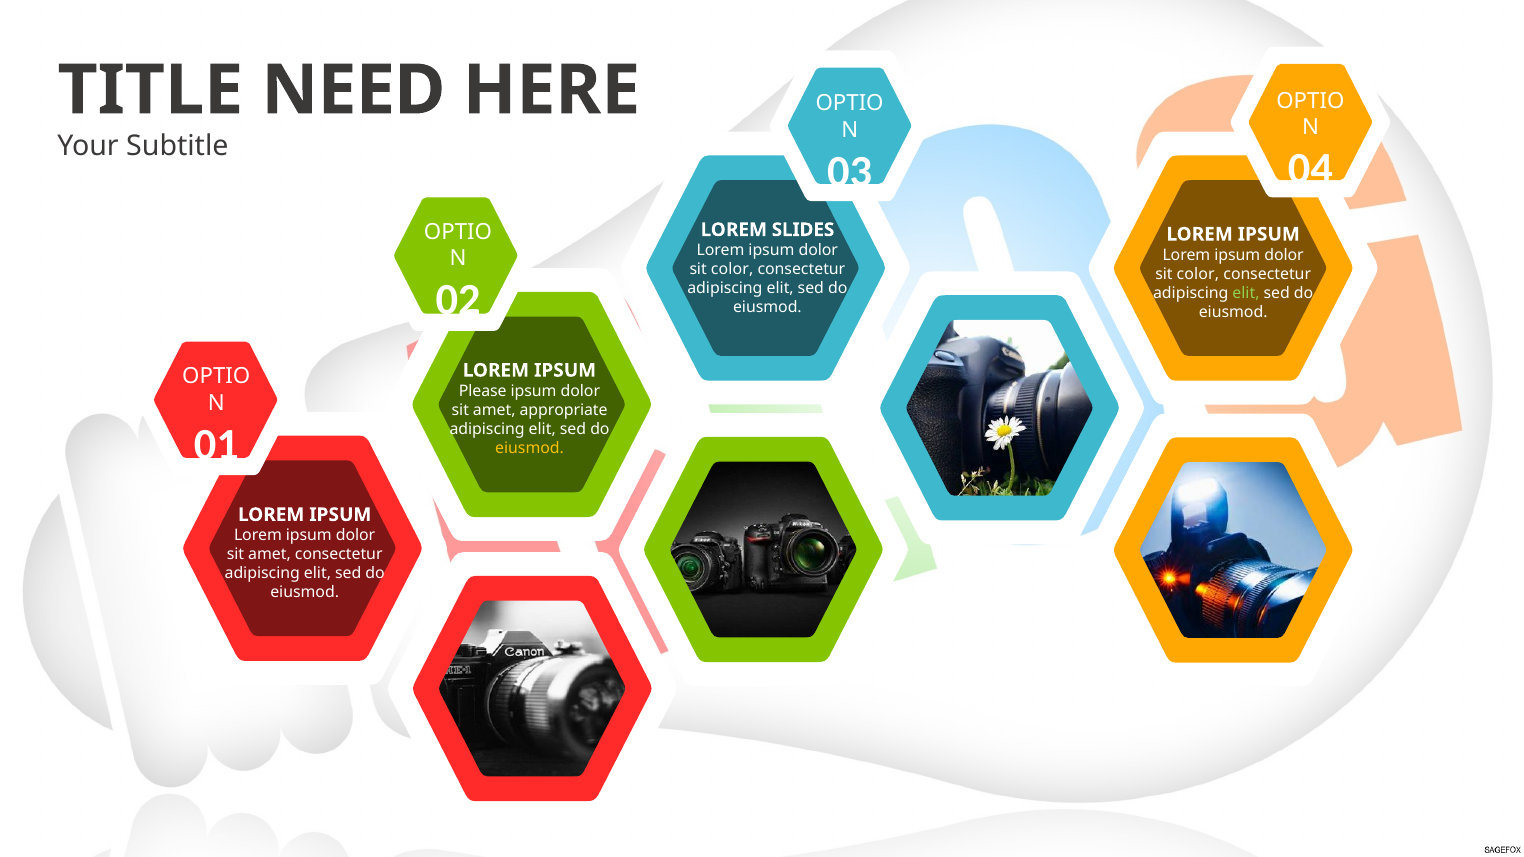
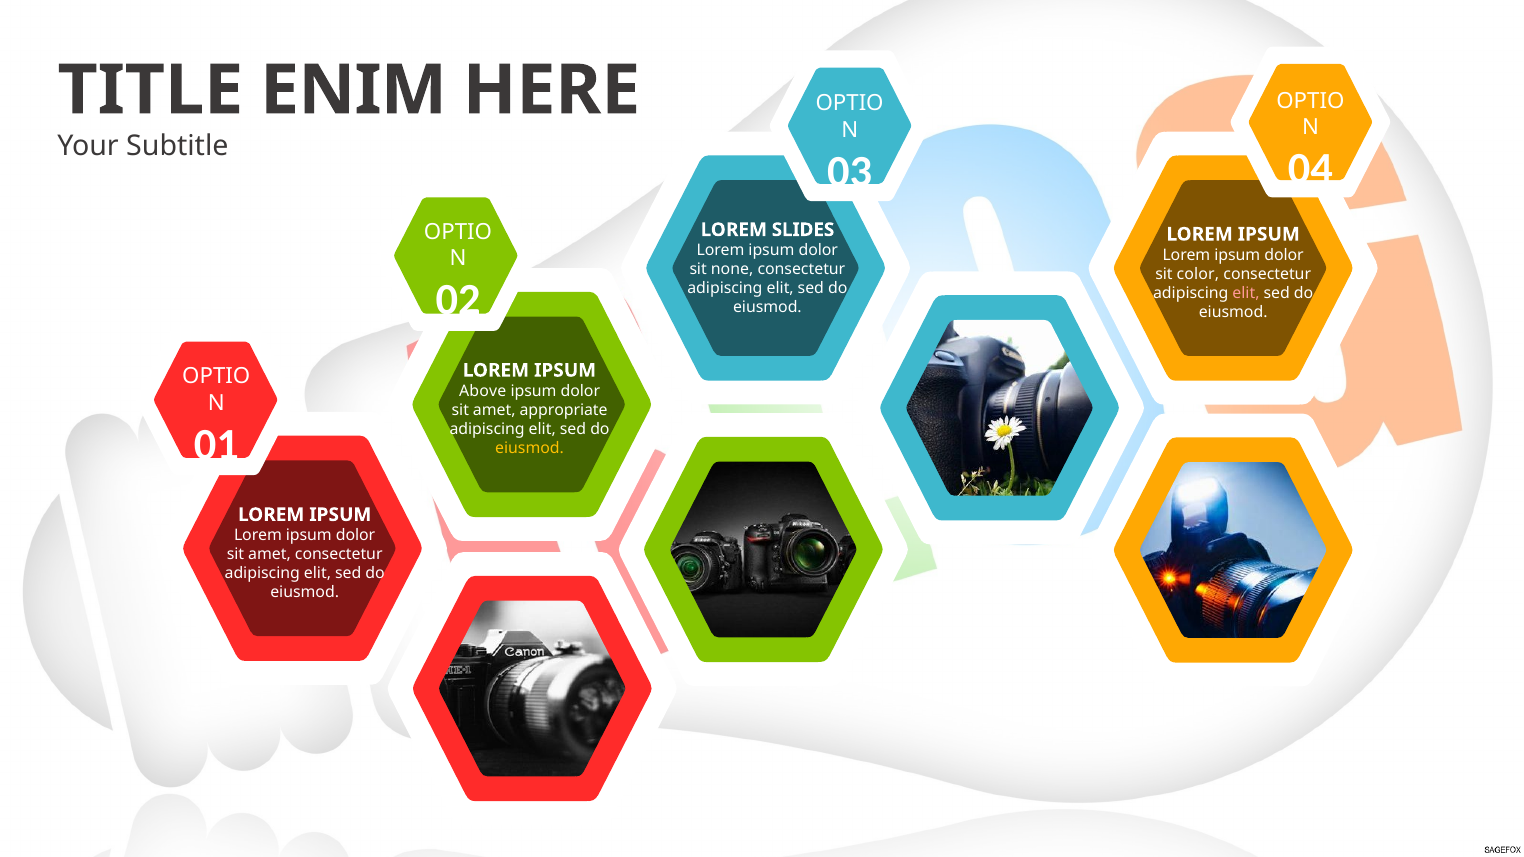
NEED: NEED -> ENIM (353, 90)
color: color -> none (732, 270)
elit colour: light green -> pink (1246, 293)
Please: Please -> Above (483, 391)
